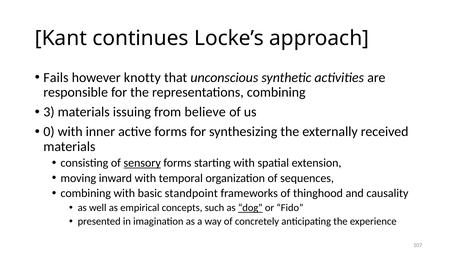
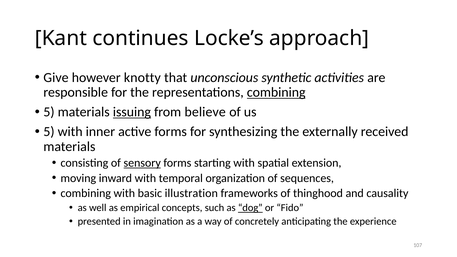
Fails: Fails -> Give (56, 78)
combining underline: none -> present (276, 92)
3: 3 -> 5 (49, 112)
issuing underline: none -> present (132, 112)
0: 0 -> 5 (49, 132)
standpoint: standpoint -> illustration (191, 193)
